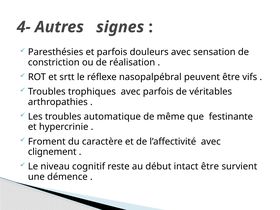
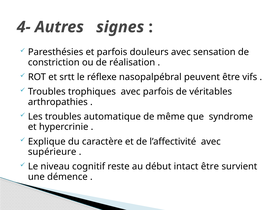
festinante: festinante -> syndrome (231, 117)
Froment: Froment -> Explique (47, 142)
clignement: clignement -> supérieure (52, 152)
